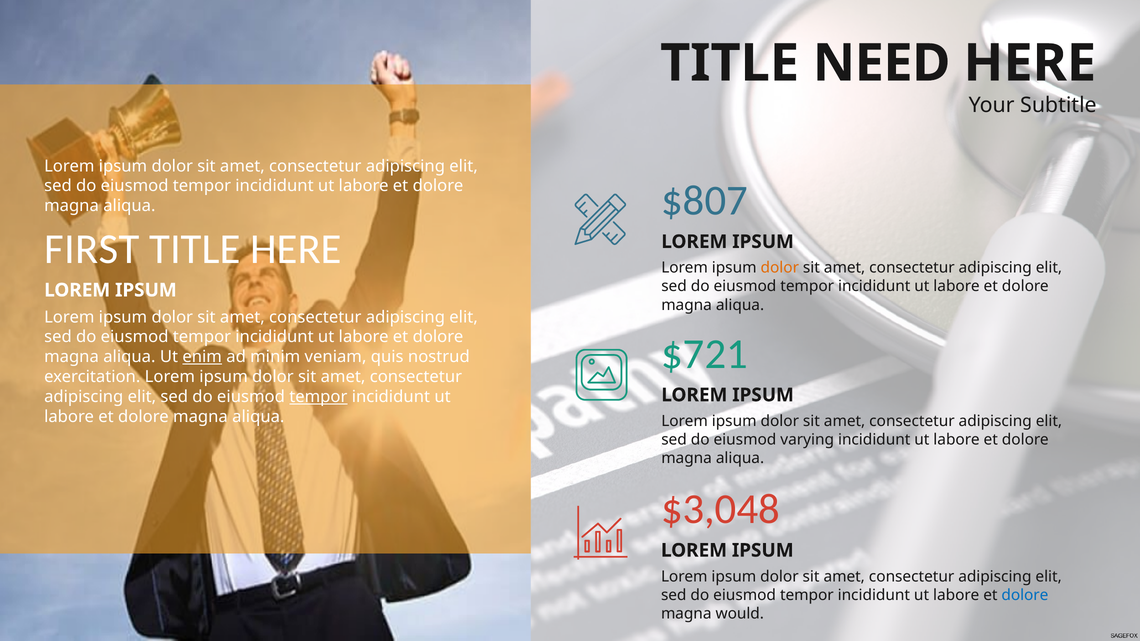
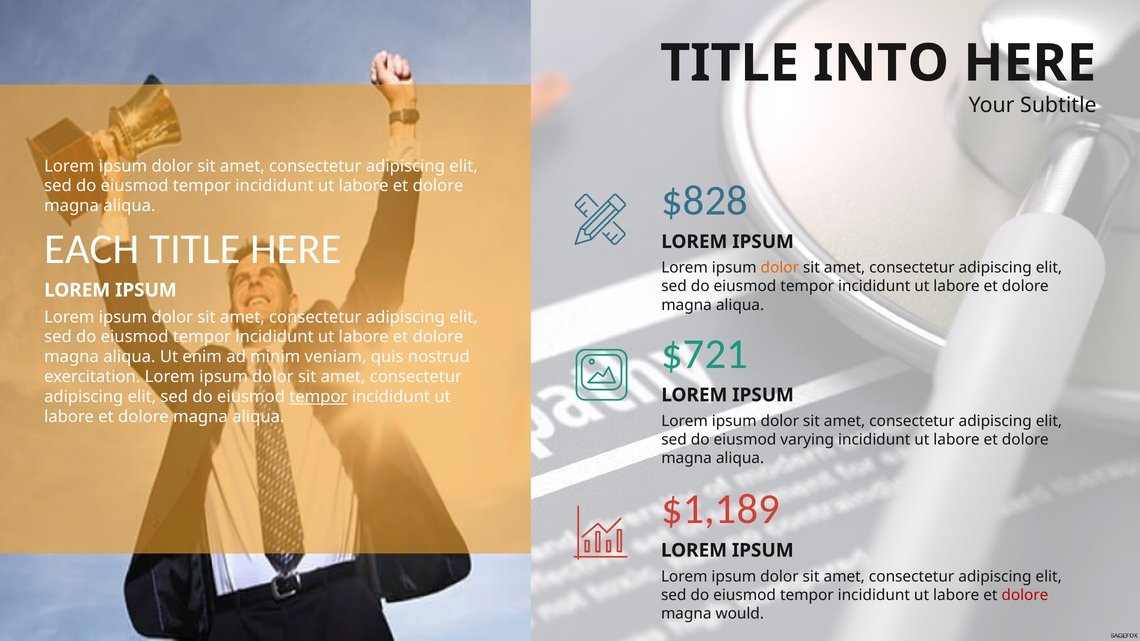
NEED: NEED -> INTO (881, 63)
$807: $807 -> $828 (705, 201)
FIRST: FIRST -> EACH (92, 249)
enim underline: present -> none (202, 357)
$3,048: $3,048 -> $1,189 (720, 510)
dolore colour: blue -> red (1025, 595)
